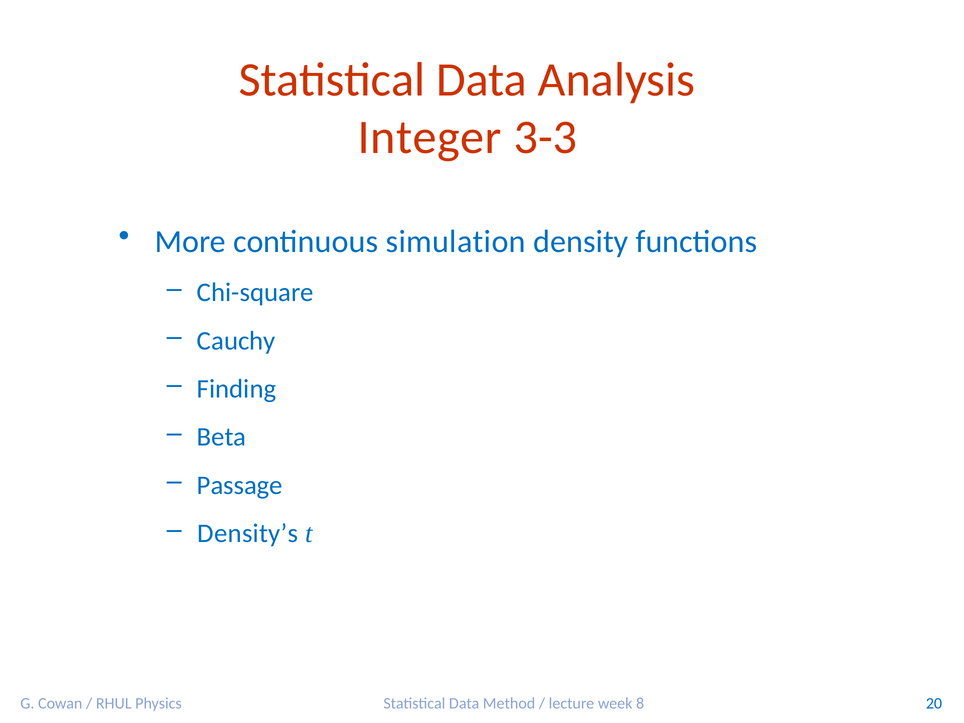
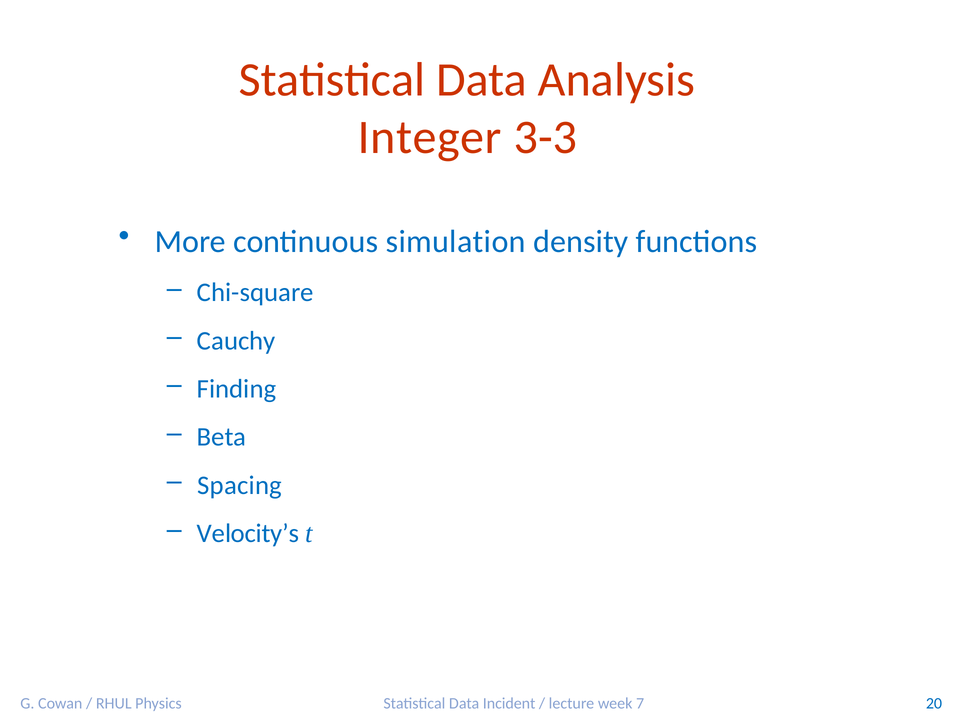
Passage: Passage -> Spacing (240, 485)
Density’s: Density’s -> Velocity’s (248, 534)
Method: Method -> Incident (509, 703)
8: 8 -> 7 (640, 703)
